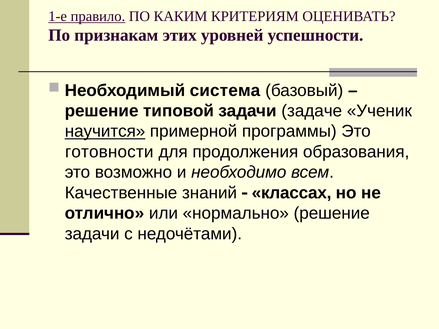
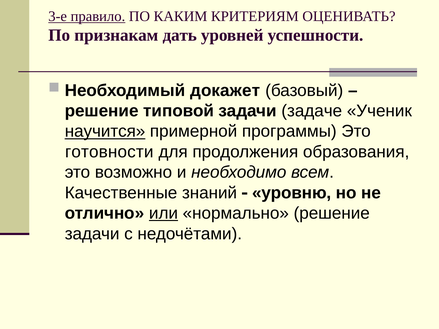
1-е: 1-е -> 3-е (58, 16)
этих: этих -> дать (180, 35)
система: система -> докажет (225, 90)
классах: классах -> уровню (292, 193)
или underline: none -> present (163, 213)
